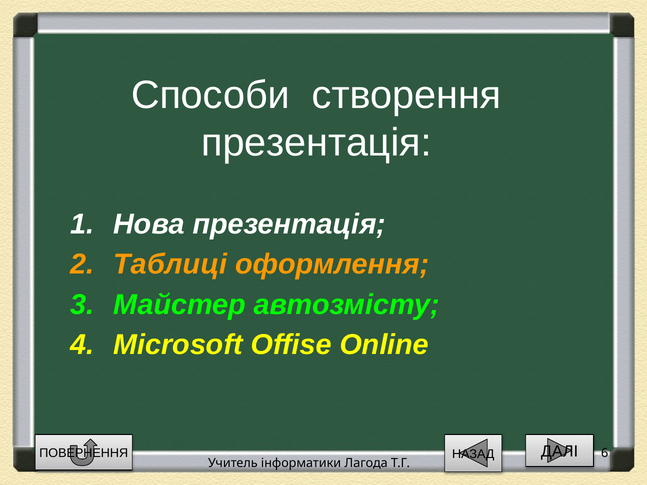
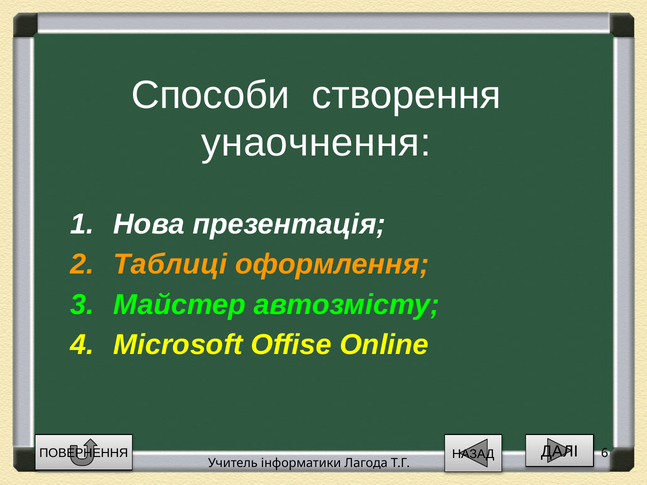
презентація: презентація -> унаочнення (316, 143)
